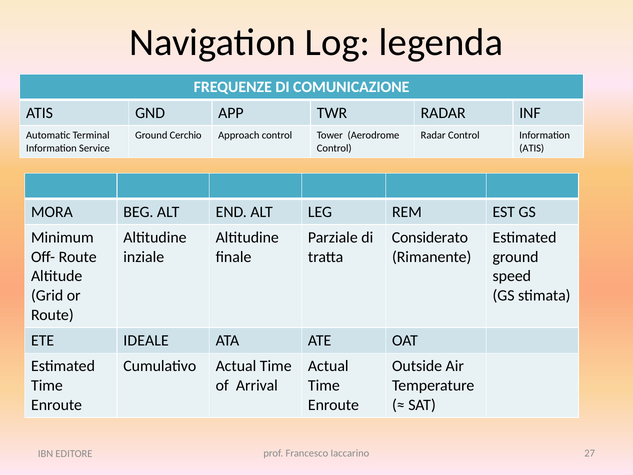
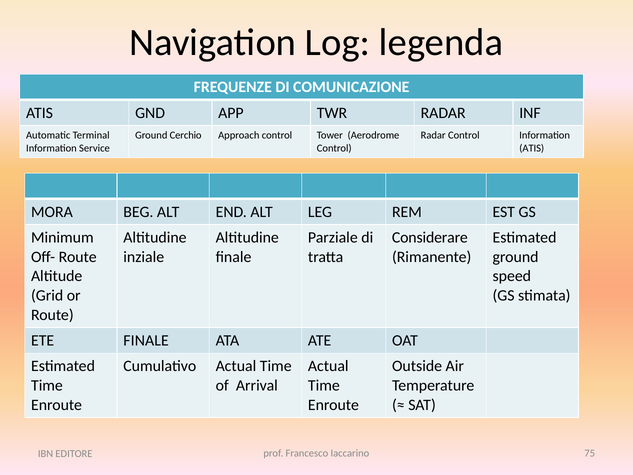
Considerato: Considerato -> Considerare (430, 237)
ETE IDEALE: IDEALE -> FINALE (146, 340)
27: 27 -> 75 (590, 453)
